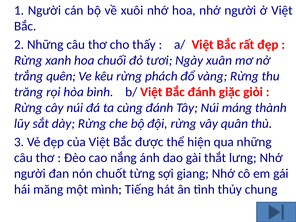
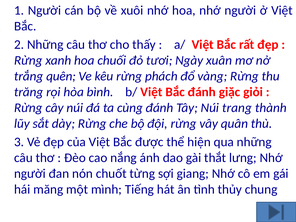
máng: máng -> trang (237, 108)
